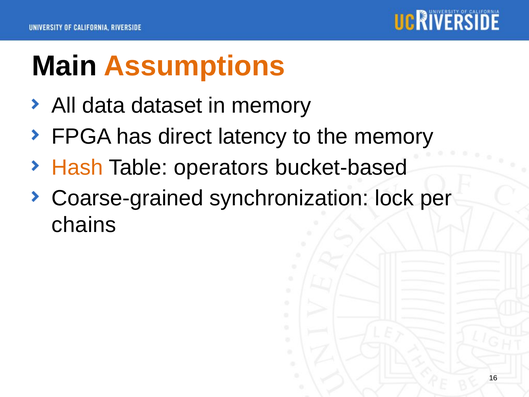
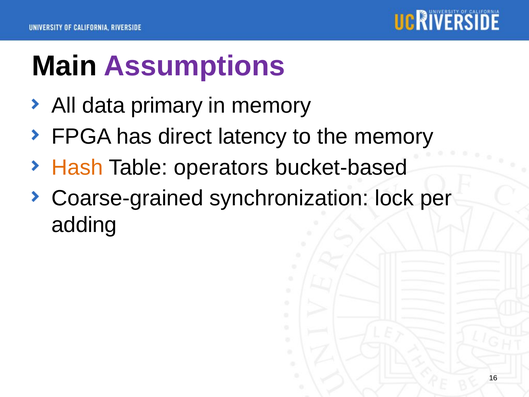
Assumptions colour: orange -> purple (195, 66)
dataset: dataset -> primary (167, 106)
chains: chains -> adding (84, 225)
